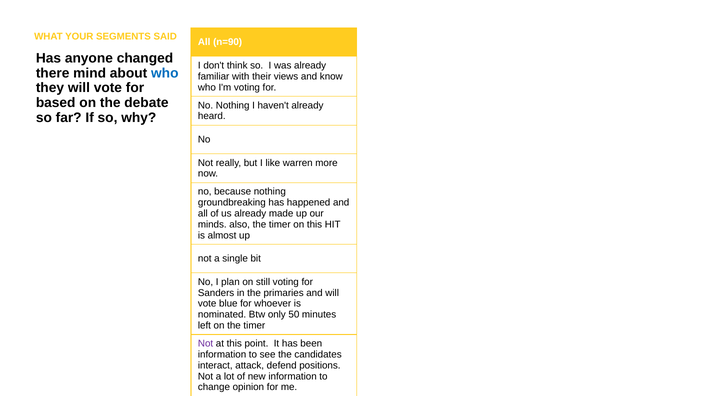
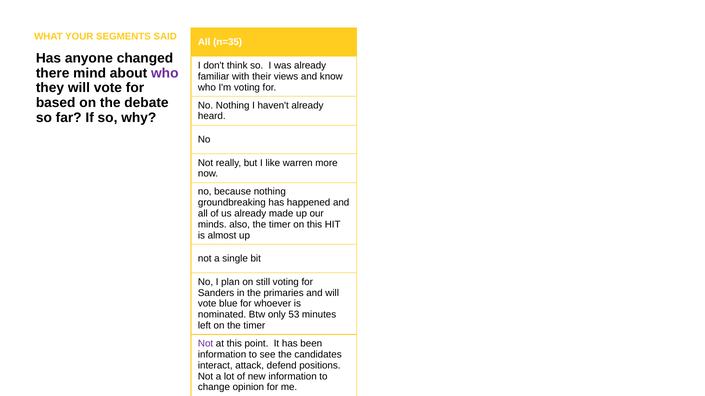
n=90: n=90 -> n=35 (228, 42)
who colour: blue -> purple (165, 73)
50: 50 -> 53 (294, 315)
